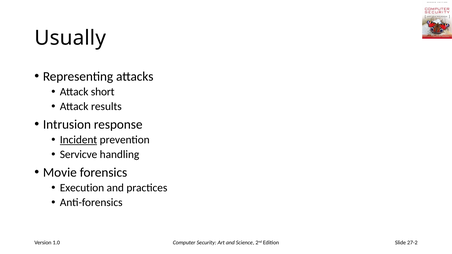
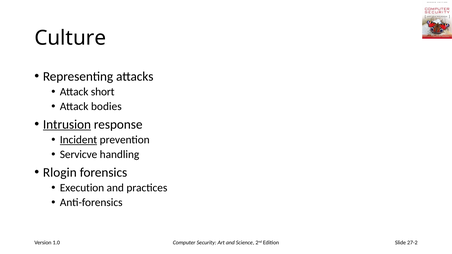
Usually: Usually -> Culture (70, 38)
results: results -> bodies (106, 107)
Intrusion underline: none -> present (67, 124)
Movie: Movie -> Rlogin (60, 173)
